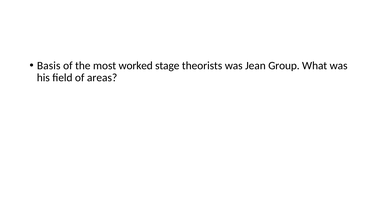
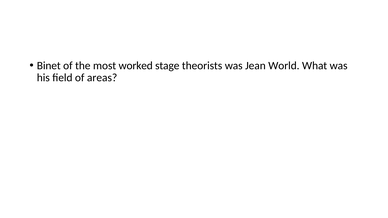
Basis: Basis -> Binet (49, 66)
Group: Group -> World (284, 66)
